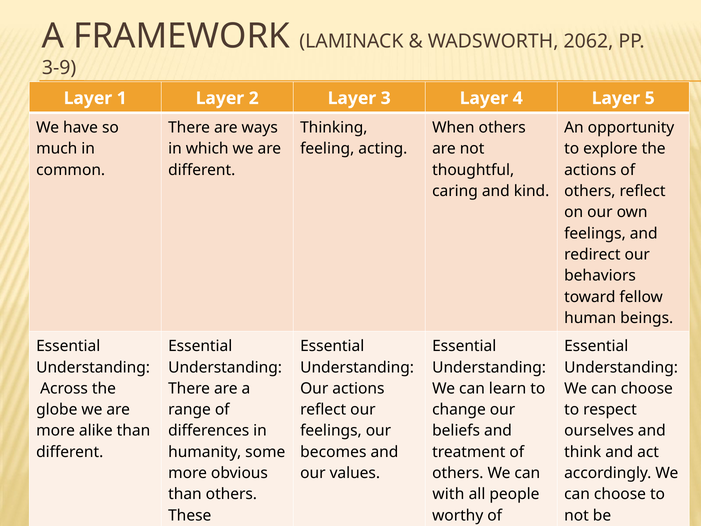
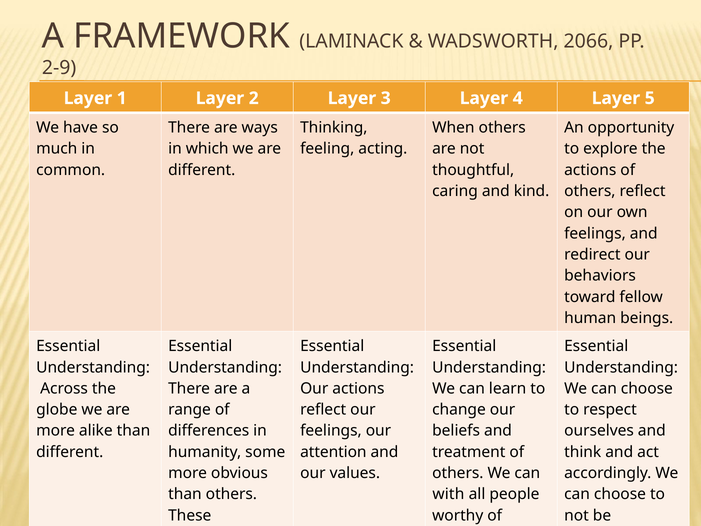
2062: 2062 -> 2066 (588, 41)
3-9: 3-9 -> 2-9 (59, 68)
becomes: becomes -> attention (333, 452)
